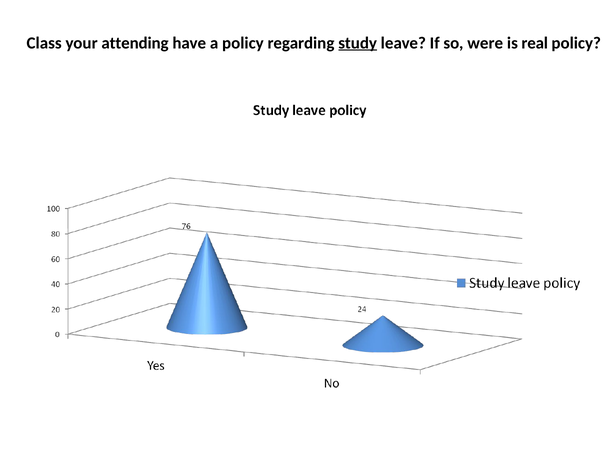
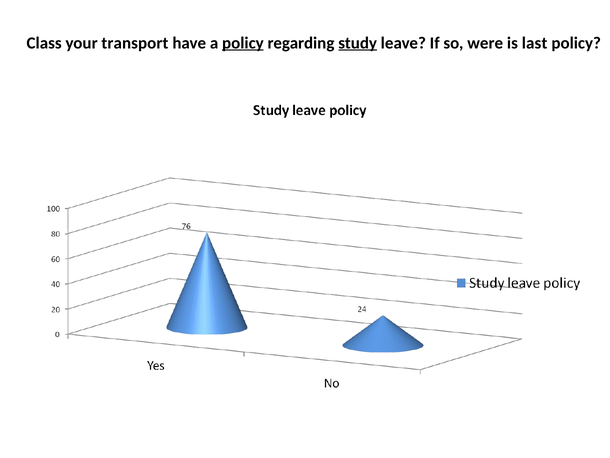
attending: attending -> transport (135, 43)
policy underline: none -> present (243, 43)
real: real -> last (535, 43)
